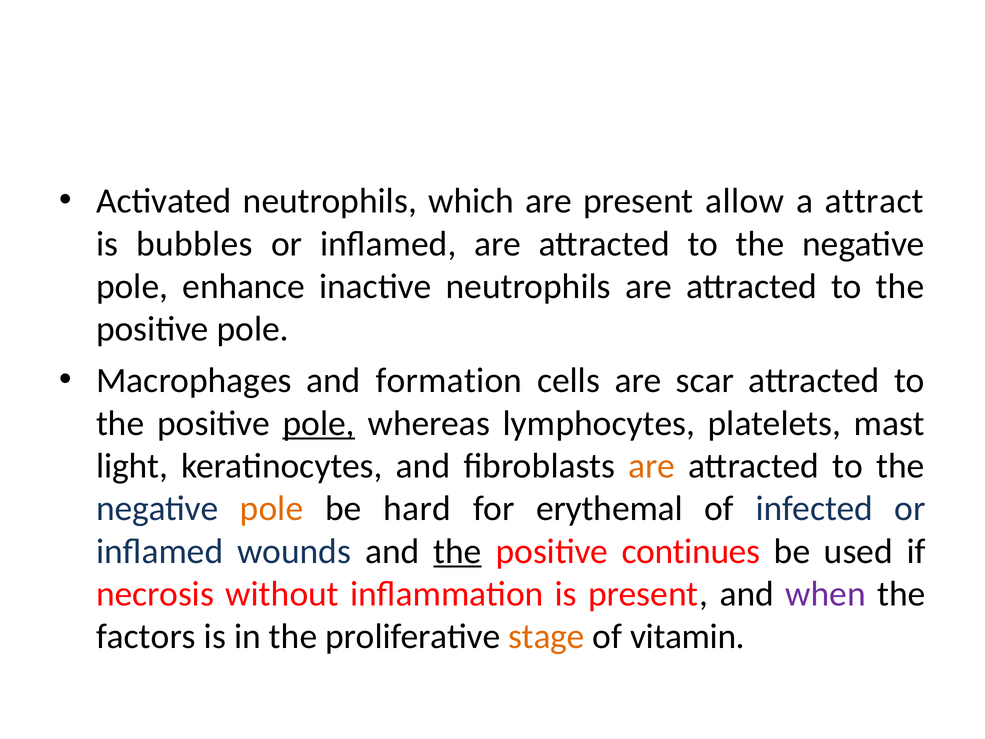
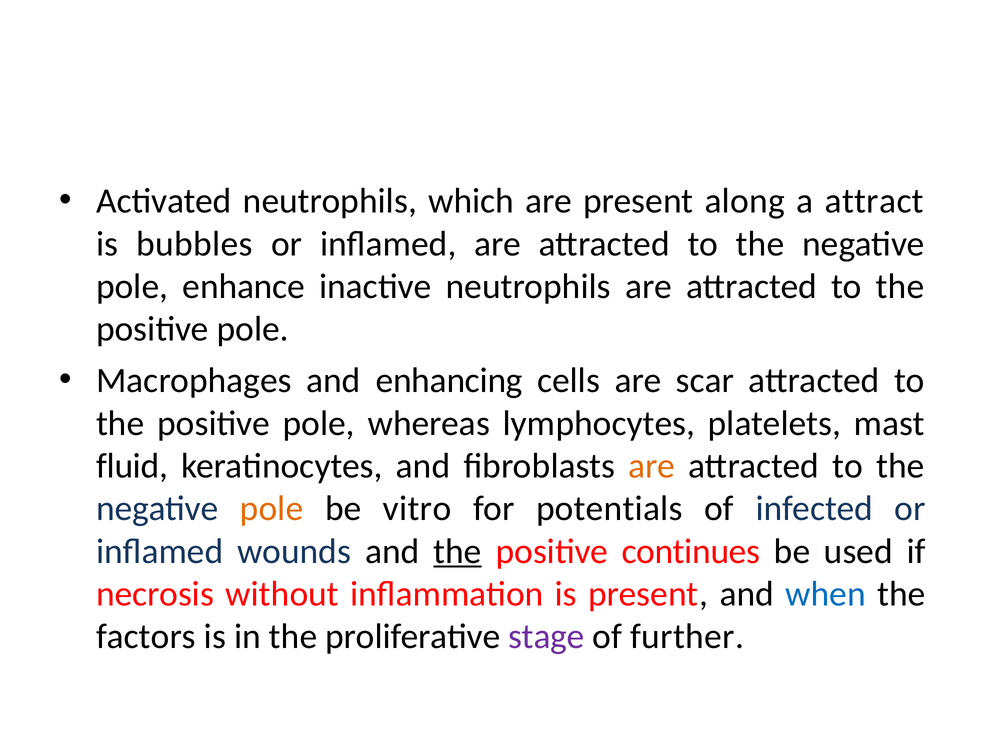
allow: allow -> along (745, 201)
formation: formation -> enhancing (449, 381)
pole underline: present -> none (319, 423)
light: light -> fluid (132, 466)
hard: hard -> vitro (417, 508)
erythemal: erythemal -> potentials (609, 508)
when colour: purple -> blue (826, 594)
stage colour: orange -> purple (546, 636)
vitamin: vitamin -> further (687, 636)
